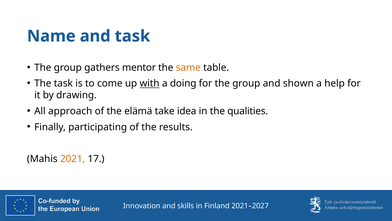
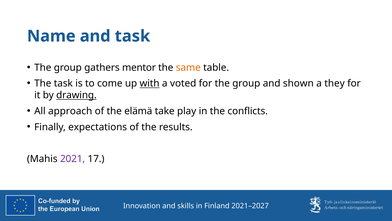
doing: doing -> voted (183, 83)
help: help -> they (335, 83)
drawing underline: none -> present (76, 95)
idea: idea -> play (187, 111)
qualities: qualities -> conflicts (248, 111)
participating: participating -> expectations (98, 127)
2021 colour: orange -> purple (73, 158)
